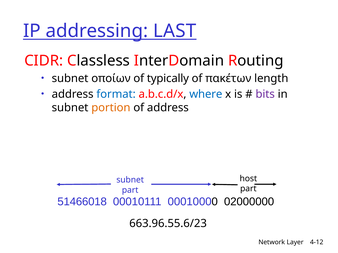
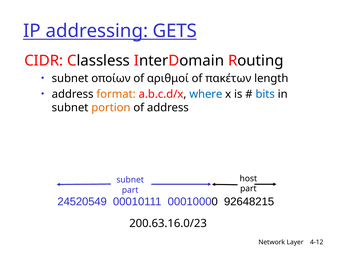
LAST: LAST -> GETS (175, 31)
typically: typically -> αριθμοί (168, 79)
format colour: blue -> orange (116, 94)
bits colour: purple -> blue (265, 94)
51466018: 51466018 -> 24520549 (82, 202)
02000000: 02000000 -> 92648215 (249, 202)
663.96.55.6/23: 663.96.55.6/23 -> 200.63.16.0/23 (168, 224)
